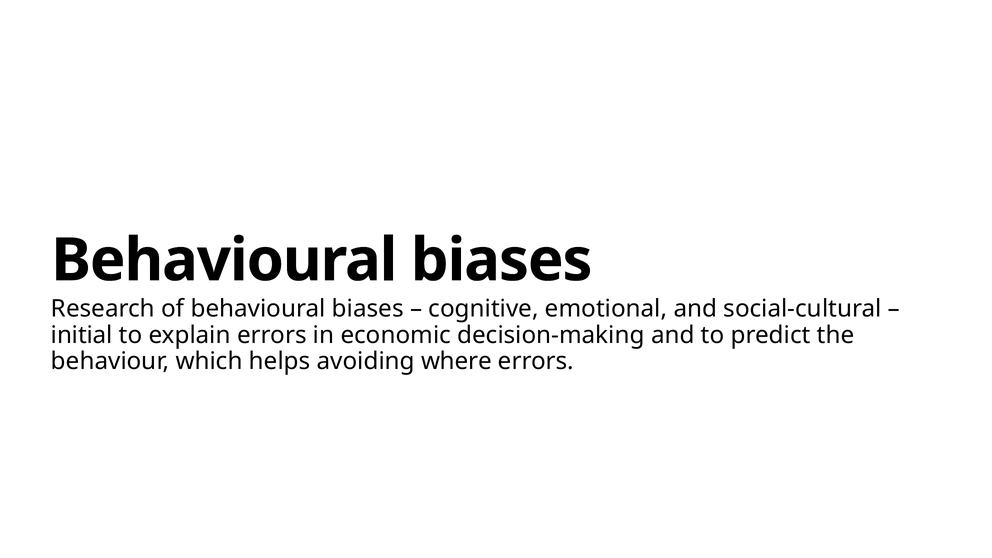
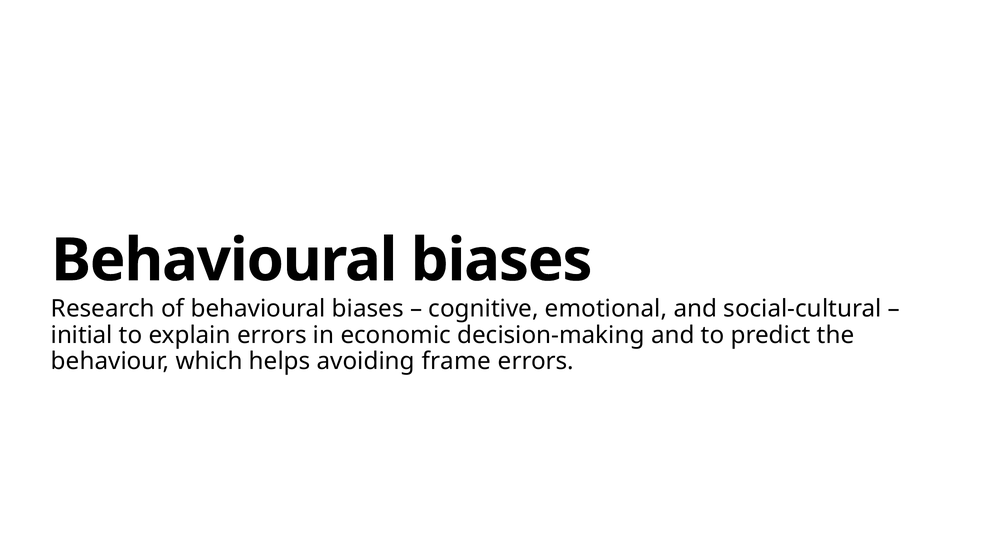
where: where -> frame (456, 361)
